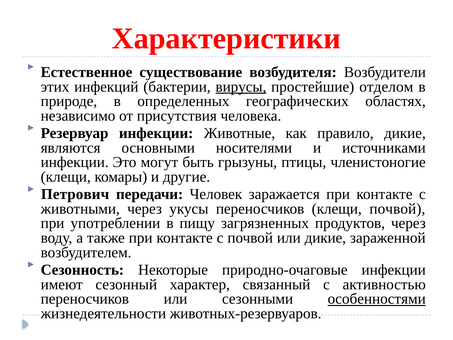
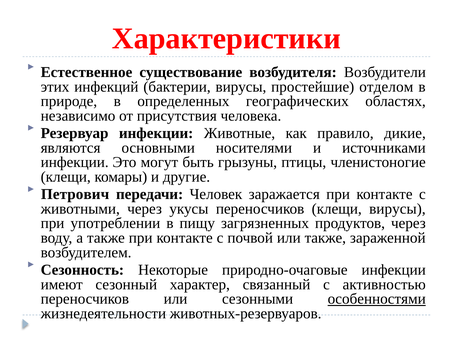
вирусы underline: present -> none (241, 87)
клещи почвой: почвой -> вирусы (397, 209)
или дикие: дикие -> также (325, 238)
